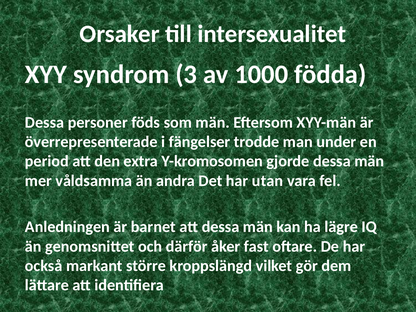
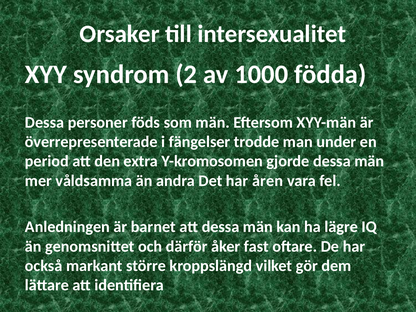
3: 3 -> 2 (186, 74)
utan: utan -> åren (268, 181)
